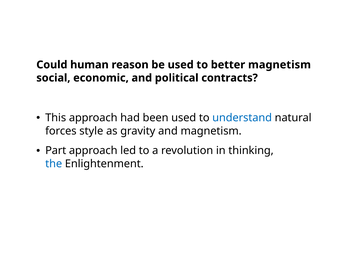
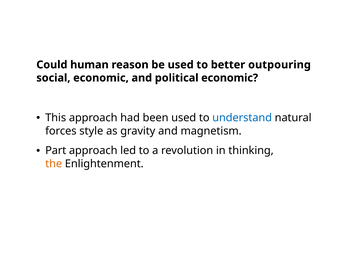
better magnetism: magnetism -> outpouring (279, 65)
political contracts: contracts -> economic (230, 78)
the colour: blue -> orange (54, 163)
